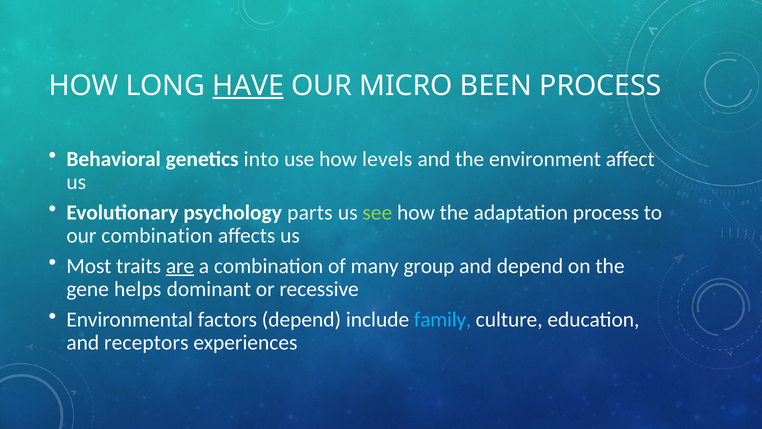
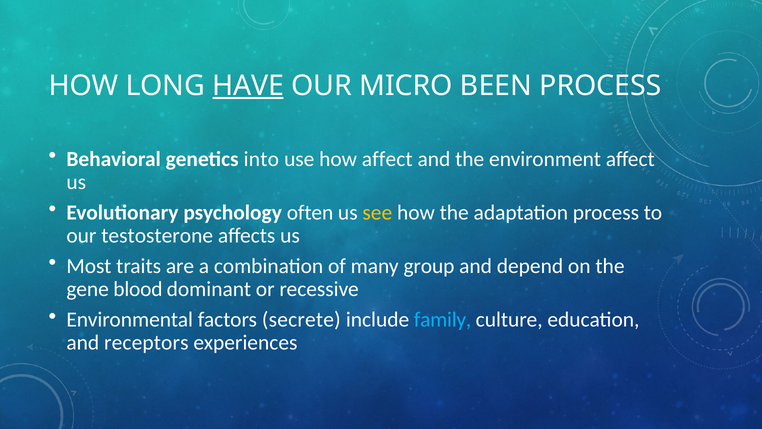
how levels: levels -> affect (387, 159)
parts: parts -> often (310, 212)
see colour: light green -> yellow (377, 212)
our combination: combination -> testosterone (157, 236)
are underline: present -> none (180, 266)
helps: helps -> blood (138, 289)
factors depend: depend -> secrete (301, 319)
